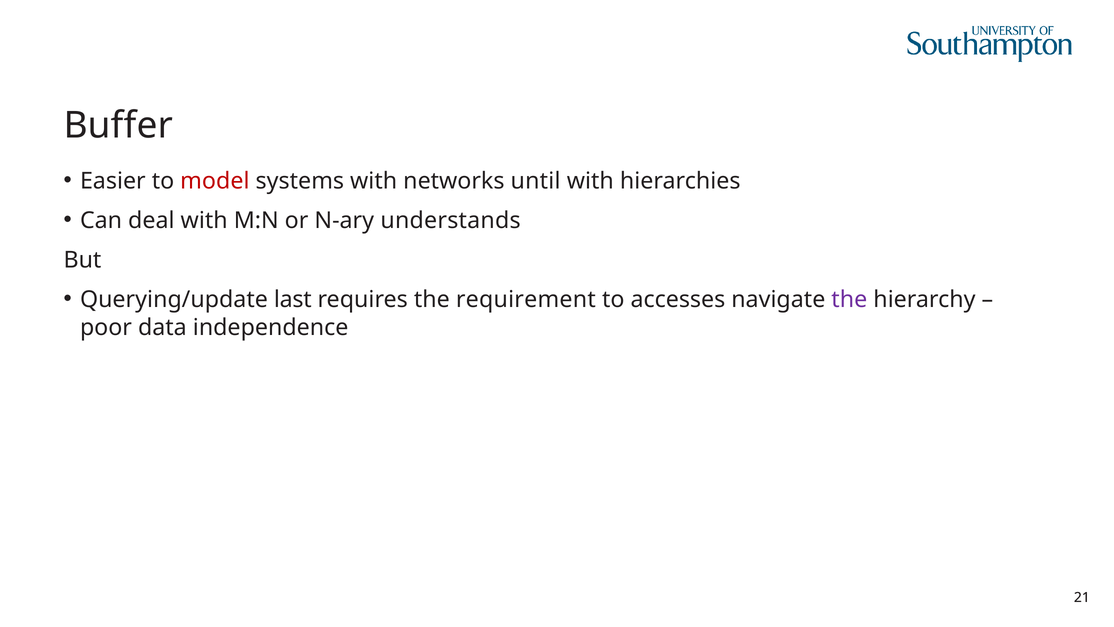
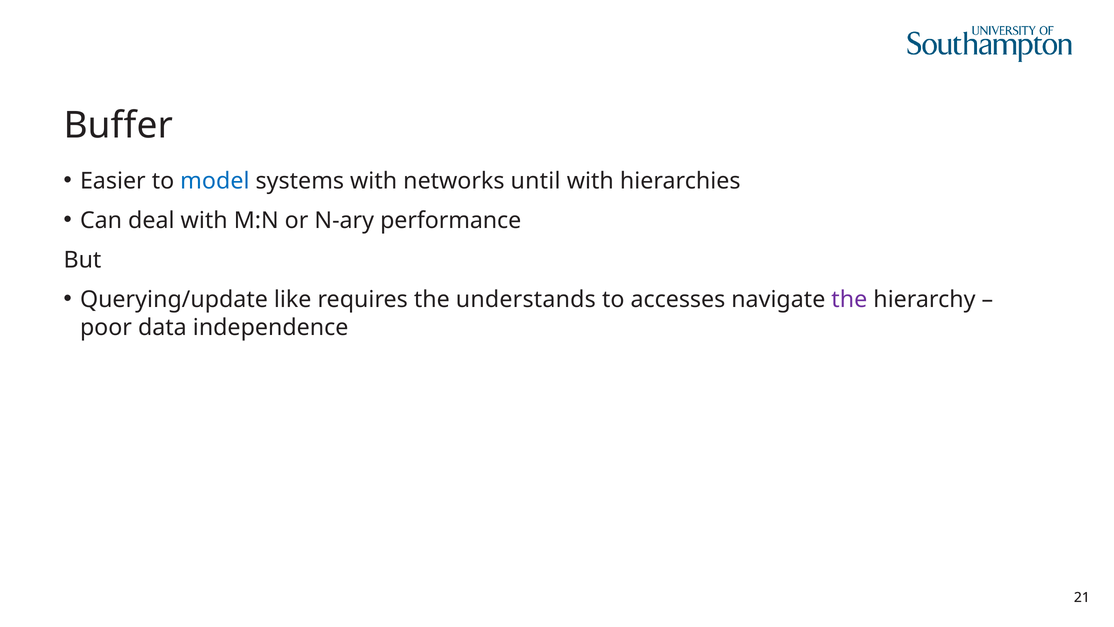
model colour: red -> blue (215, 181)
understands: understands -> performance (451, 220)
last: last -> like (293, 299)
requirement: requirement -> understands (526, 299)
